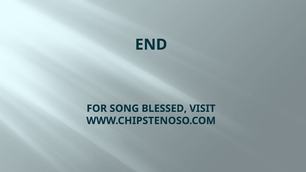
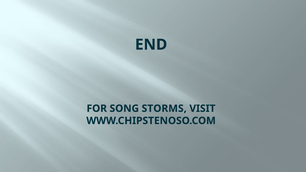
BLESSED: BLESSED -> STORMS (164, 109)
